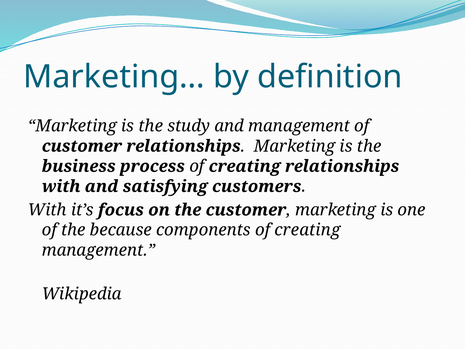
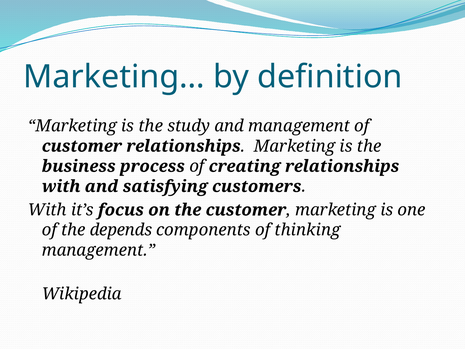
because: because -> depends (121, 230)
components of creating: creating -> thinking (308, 230)
